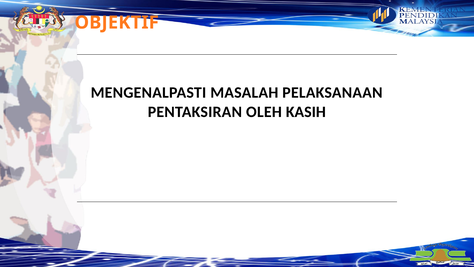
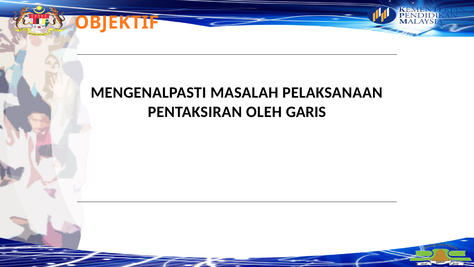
KASIH: KASIH -> GARIS (306, 112)
